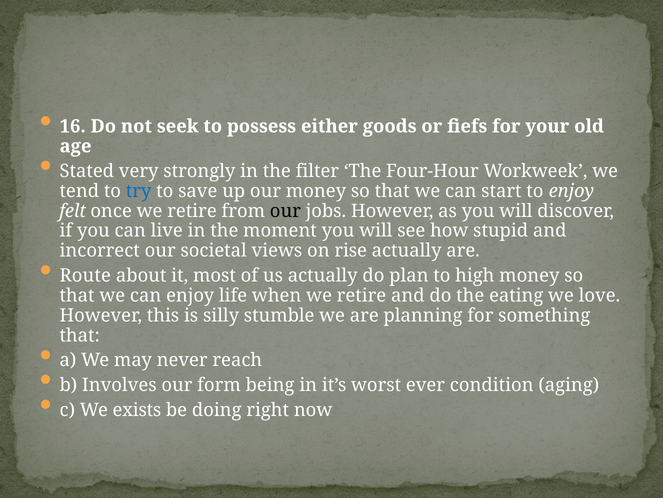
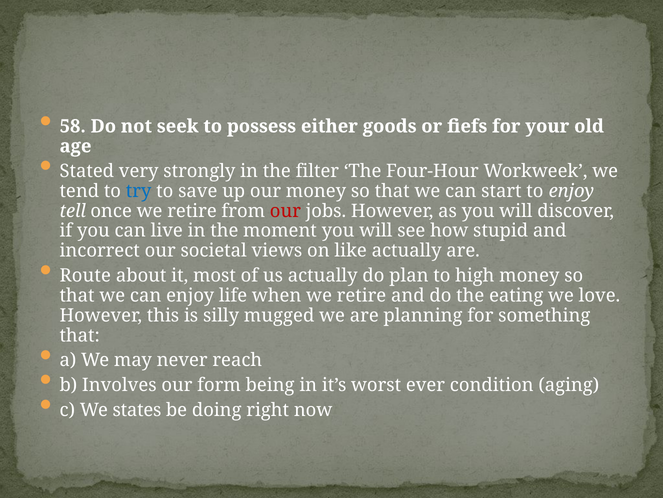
16: 16 -> 58 (73, 126)
felt: felt -> tell (73, 211)
our colour: black -> red (285, 211)
rise: rise -> like (351, 250)
stumble: stumble -> mugged (279, 315)
exists: exists -> states (137, 409)
